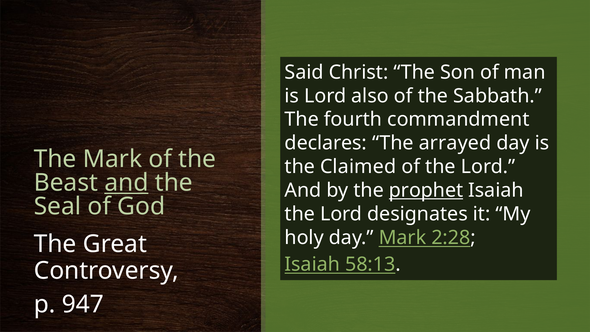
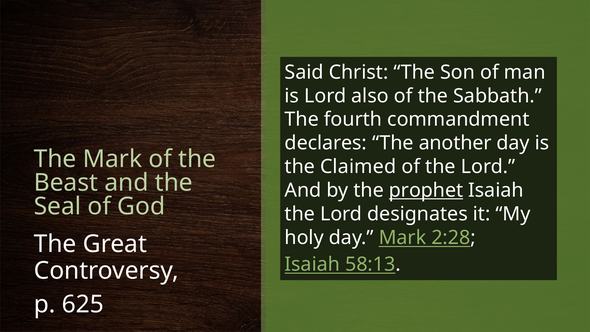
arrayed: arrayed -> another (455, 143)
and underline: present -> none (126, 183)
947: 947 -> 625 (83, 305)
